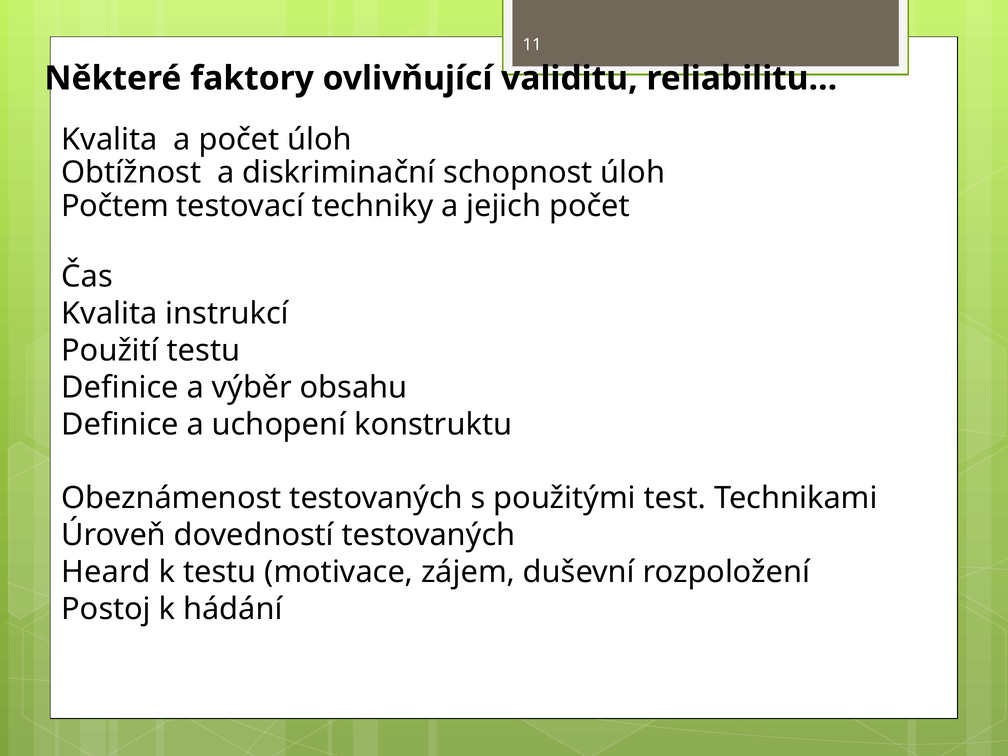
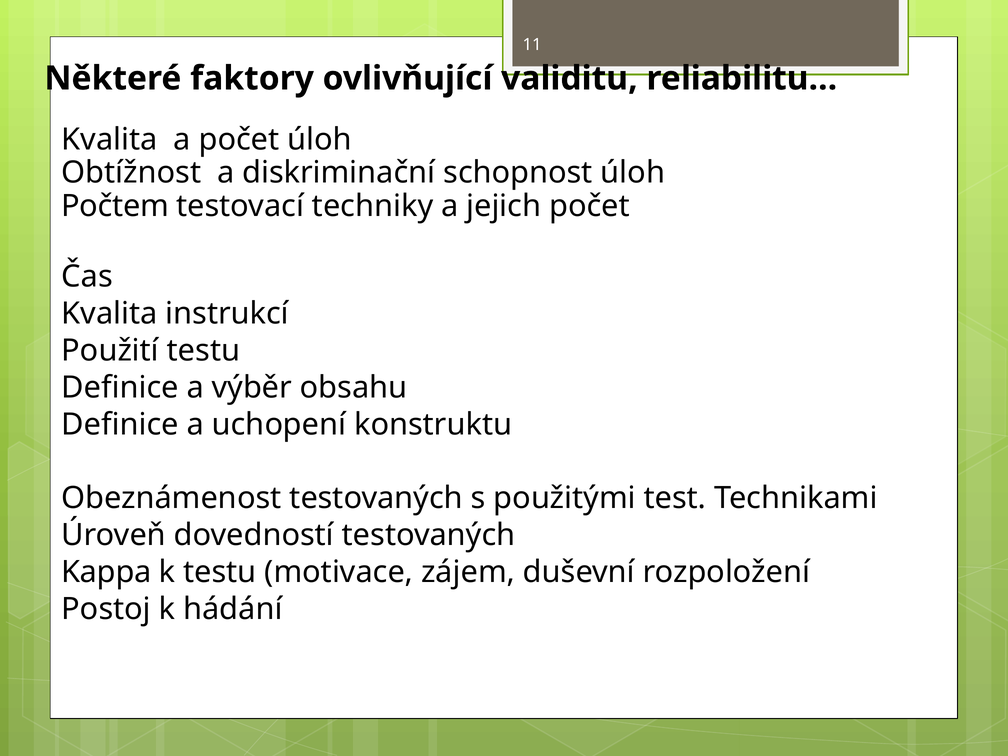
Heard: Heard -> Kappa (106, 572)
